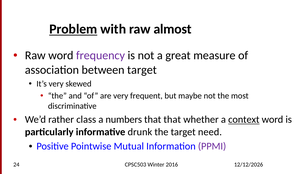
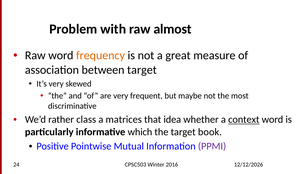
Problem underline: present -> none (73, 29)
frequency colour: purple -> orange (100, 55)
numbers: numbers -> matrices (124, 119)
that that: that -> idea (172, 119)
drunk: drunk -> which (140, 131)
need: need -> book (210, 131)
